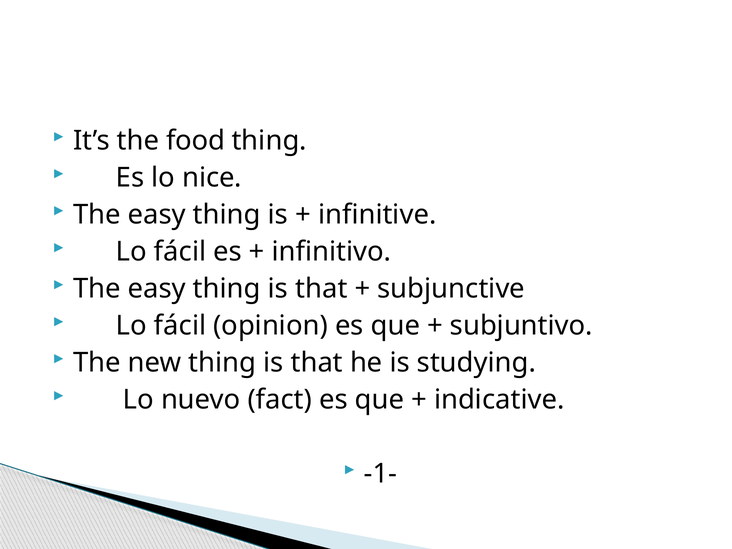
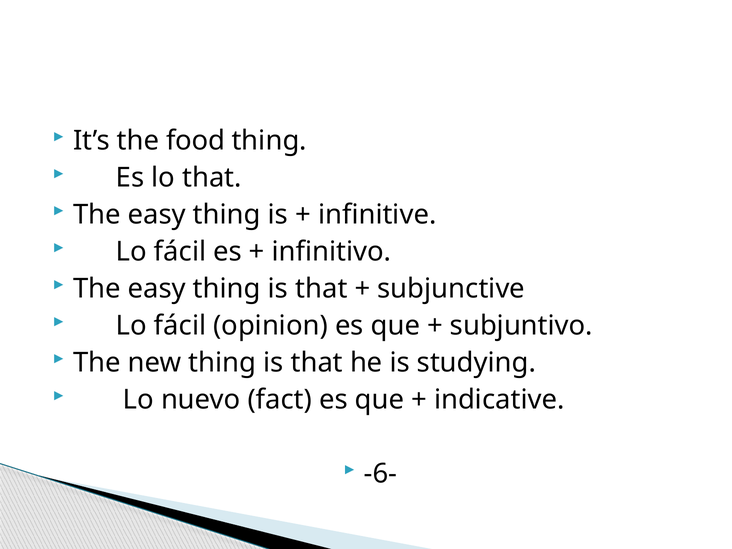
lo nice: nice -> that (212, 178)
-1-: -1- -> -6- (381, 474)
